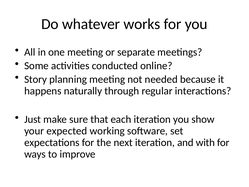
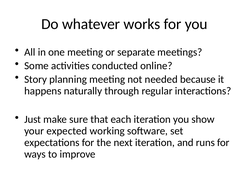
with: with -> runs (205, 142)
